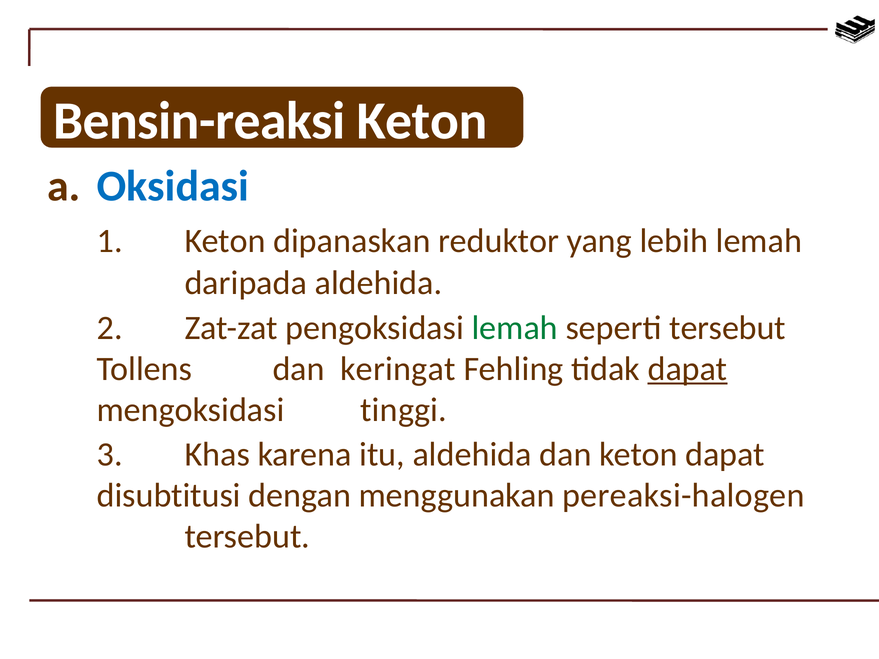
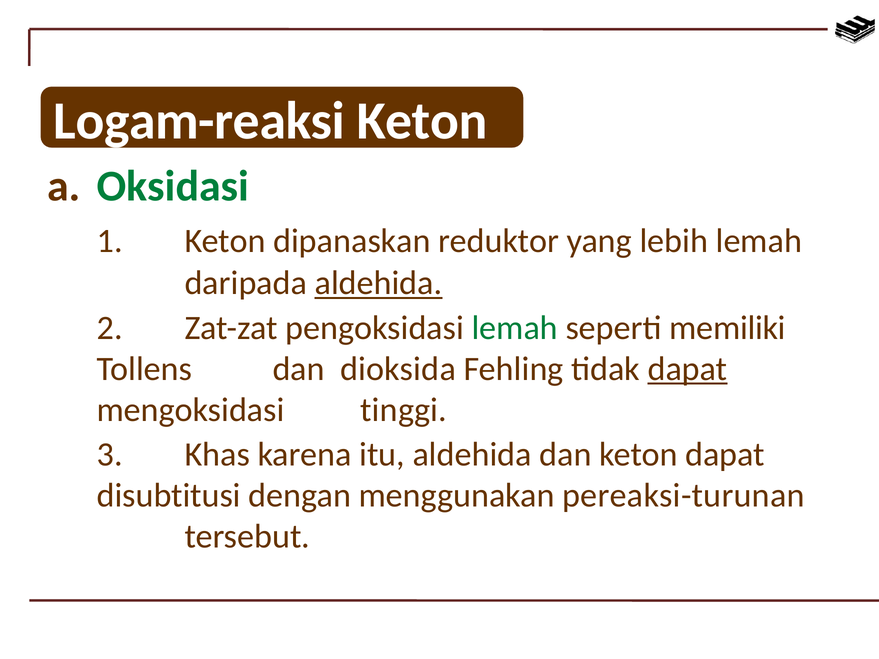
Bensin-reaksi: Bensin-reaksi -> Logam-reaksi (199, 121)
Oksidasi colour: blue -> green (173, 186)
aldehida underline: none -> present (379, 283)
seperti tersebut: tersebut -> memiliki (728, 328)
keringat: keringat -> dioksida (398, 369)
pereaksi-halogen: pereaksi-halogen -> pereaksi-turunan (683, 496)
